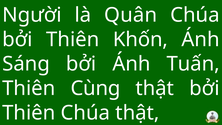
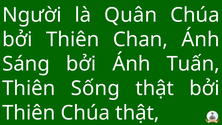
Khốn: Khốn -> Chan (140, 39)
Cùng: Cùng -> Sống (95, 88)
